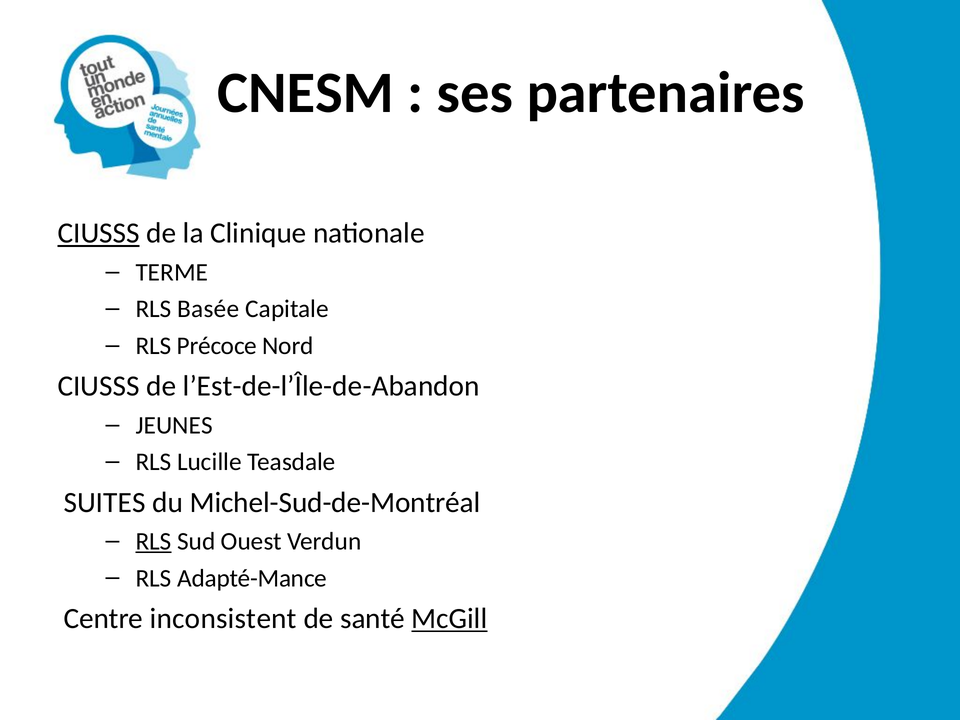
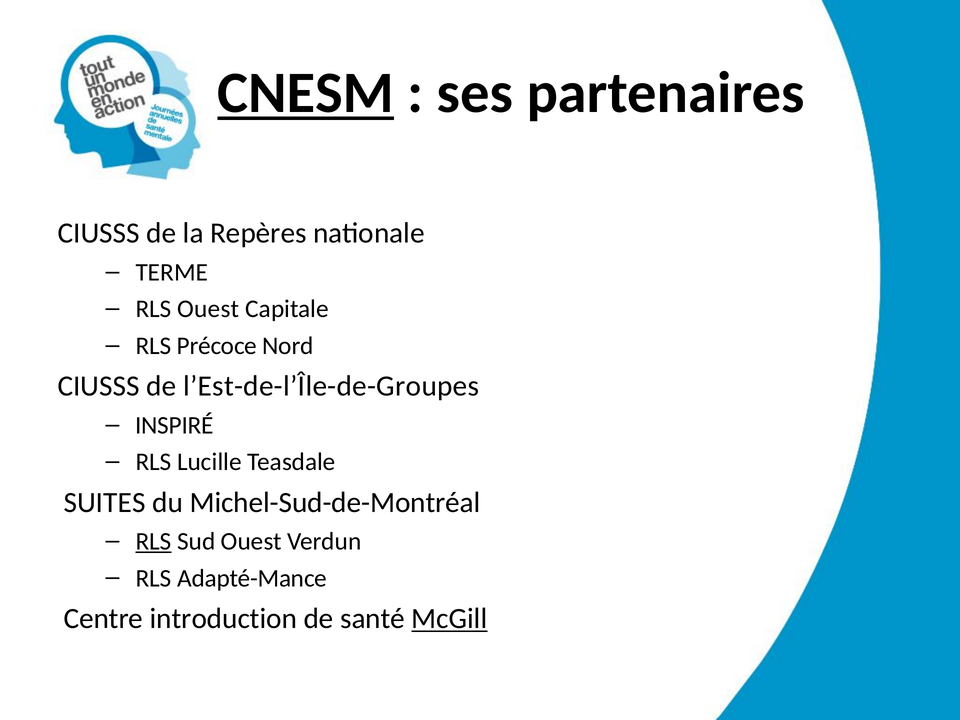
CNESM underline: none -> present (306, 93)
CIUSSS underline: present -> none (99, 233)
Clinique: Clinique -> Repères (258, 233)
RLS Basée: Basée -> Ouest (208, 309)
l’Est-de-l’Île-de-Abandon: l’Est-de-l’Île-de-Abandon -> l’Est-de-l’Île-de-Groupes (331, 386)
JEUNES: JEUNES -> INSPIRÉ (174, 425)
inconsistent: inconsistent -> introduction (223, 619)
